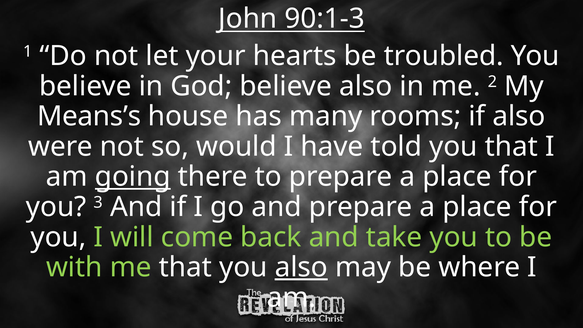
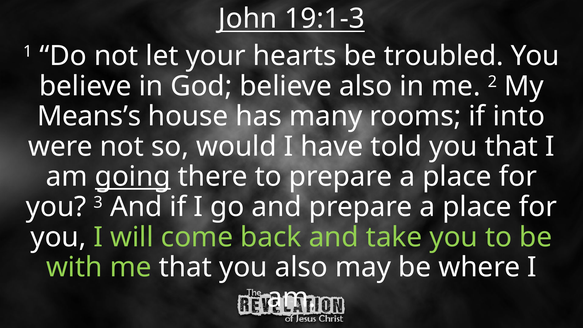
90:1-3: 90:1-3 -> 19:1-3 (325, 19)
if also: also -> into (519, 116)
also underline: present -> none (301, 267)
